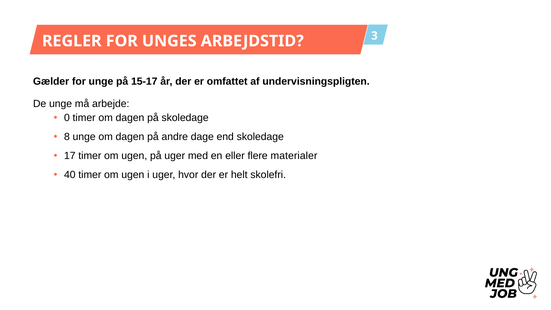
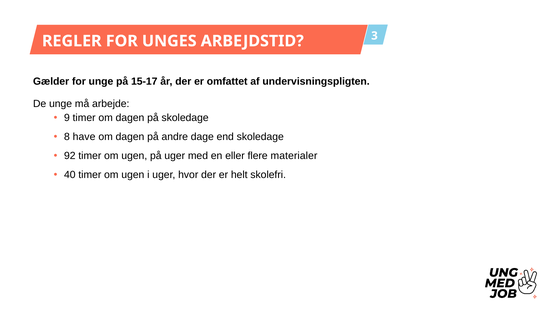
0: 0 -> 9 (67, 118)
8 unge: unge -> have (84, 137)
17: 17 -> 92 (70, 156)
